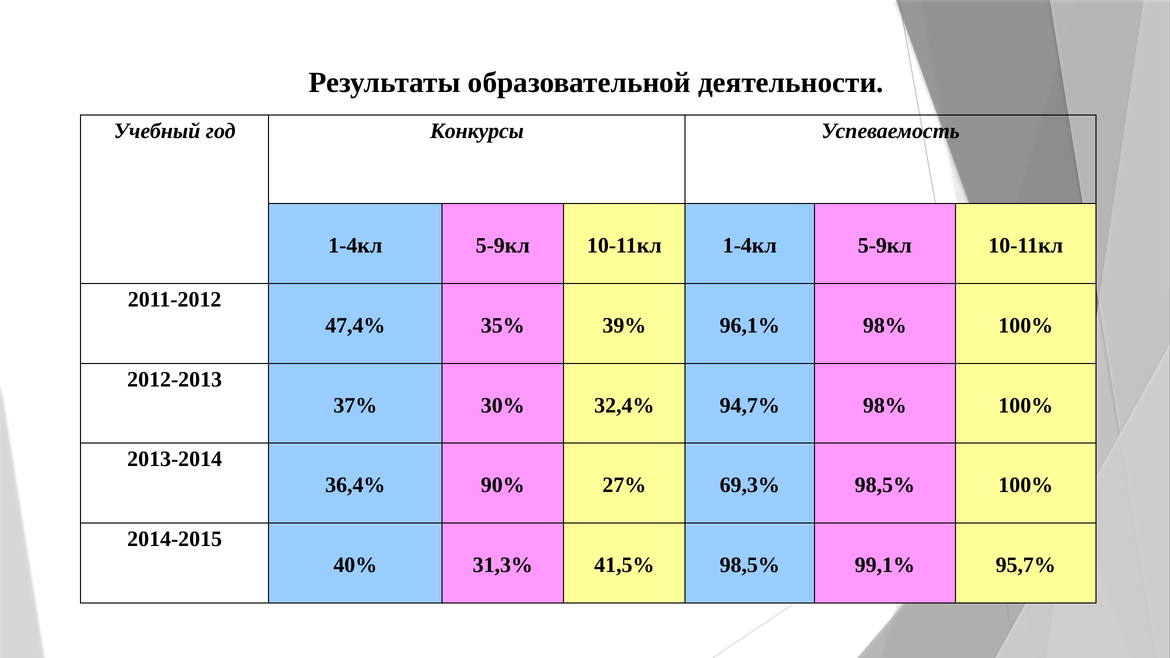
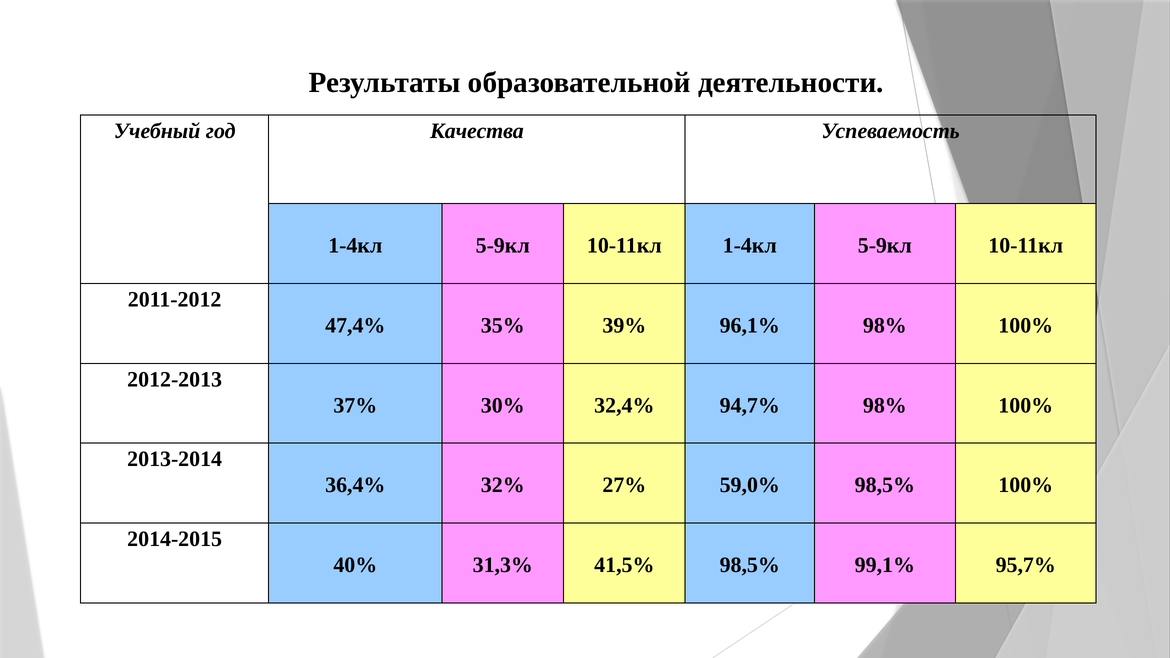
Конкурсы: Конкурсы -> Качества (477, 131)
90%: 90% -> 32% (503, 485)
69,3%: 69,3% -> 59,0% (750, 485)
